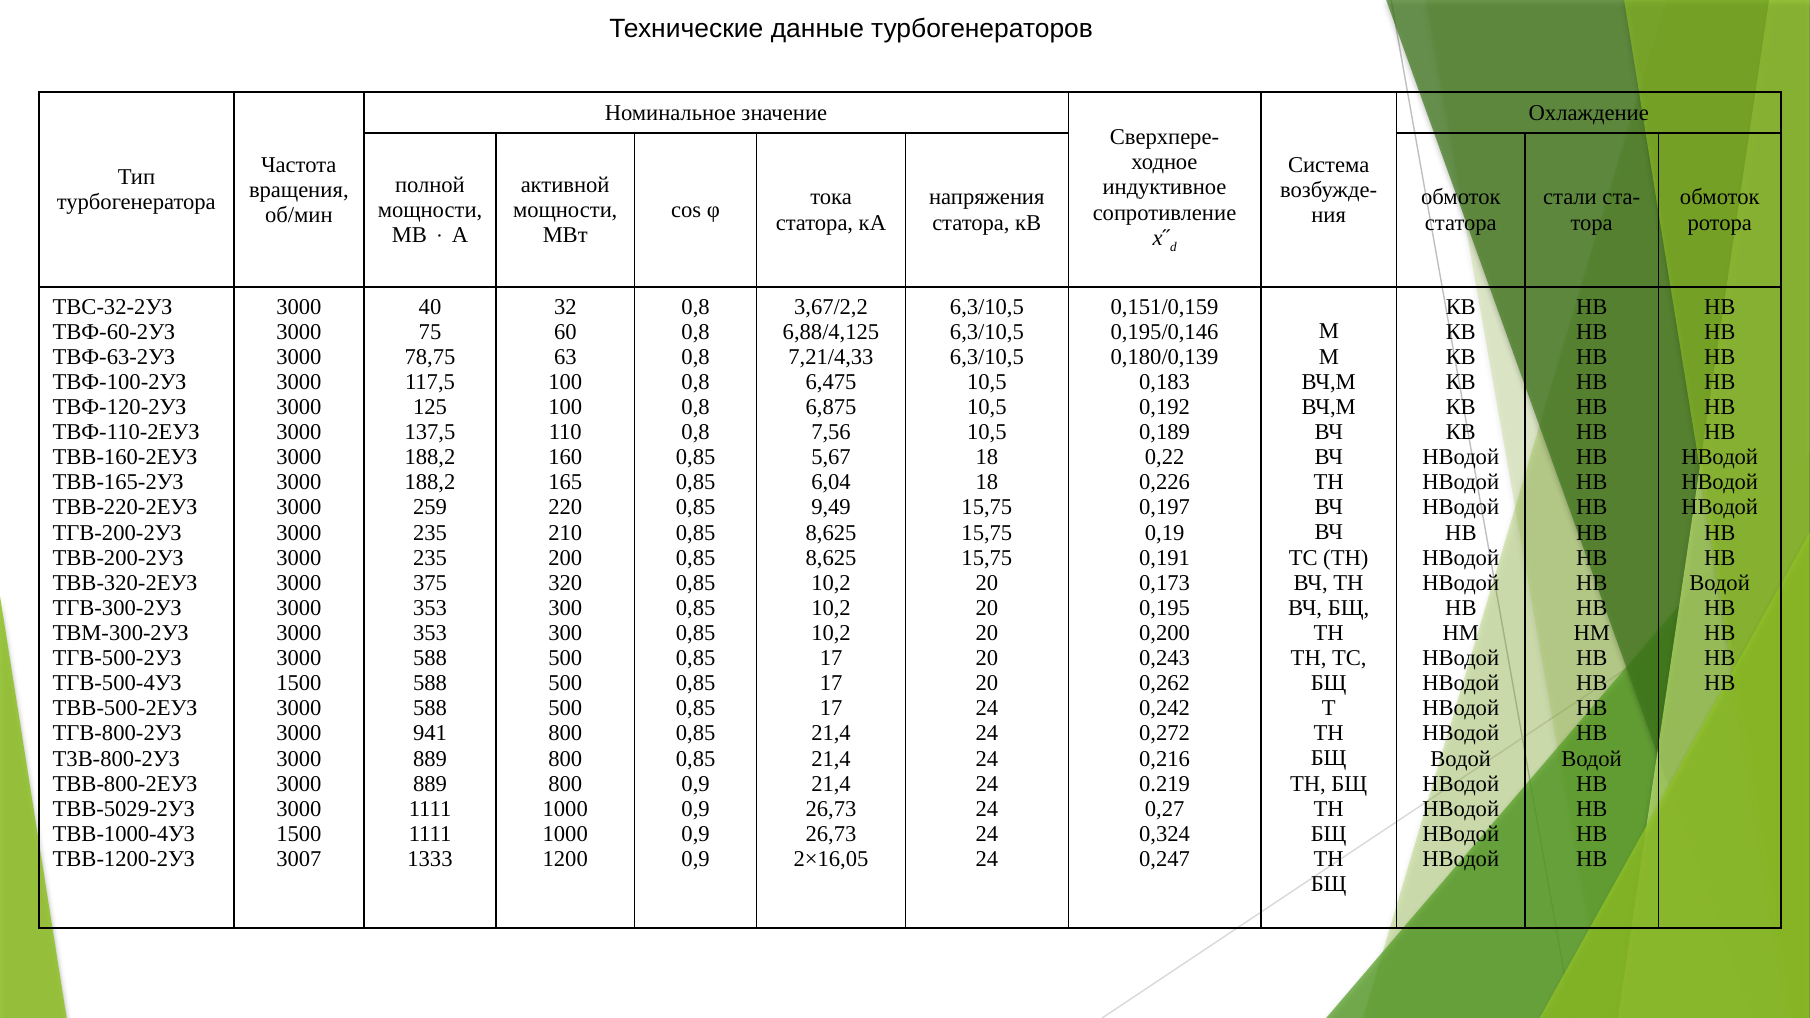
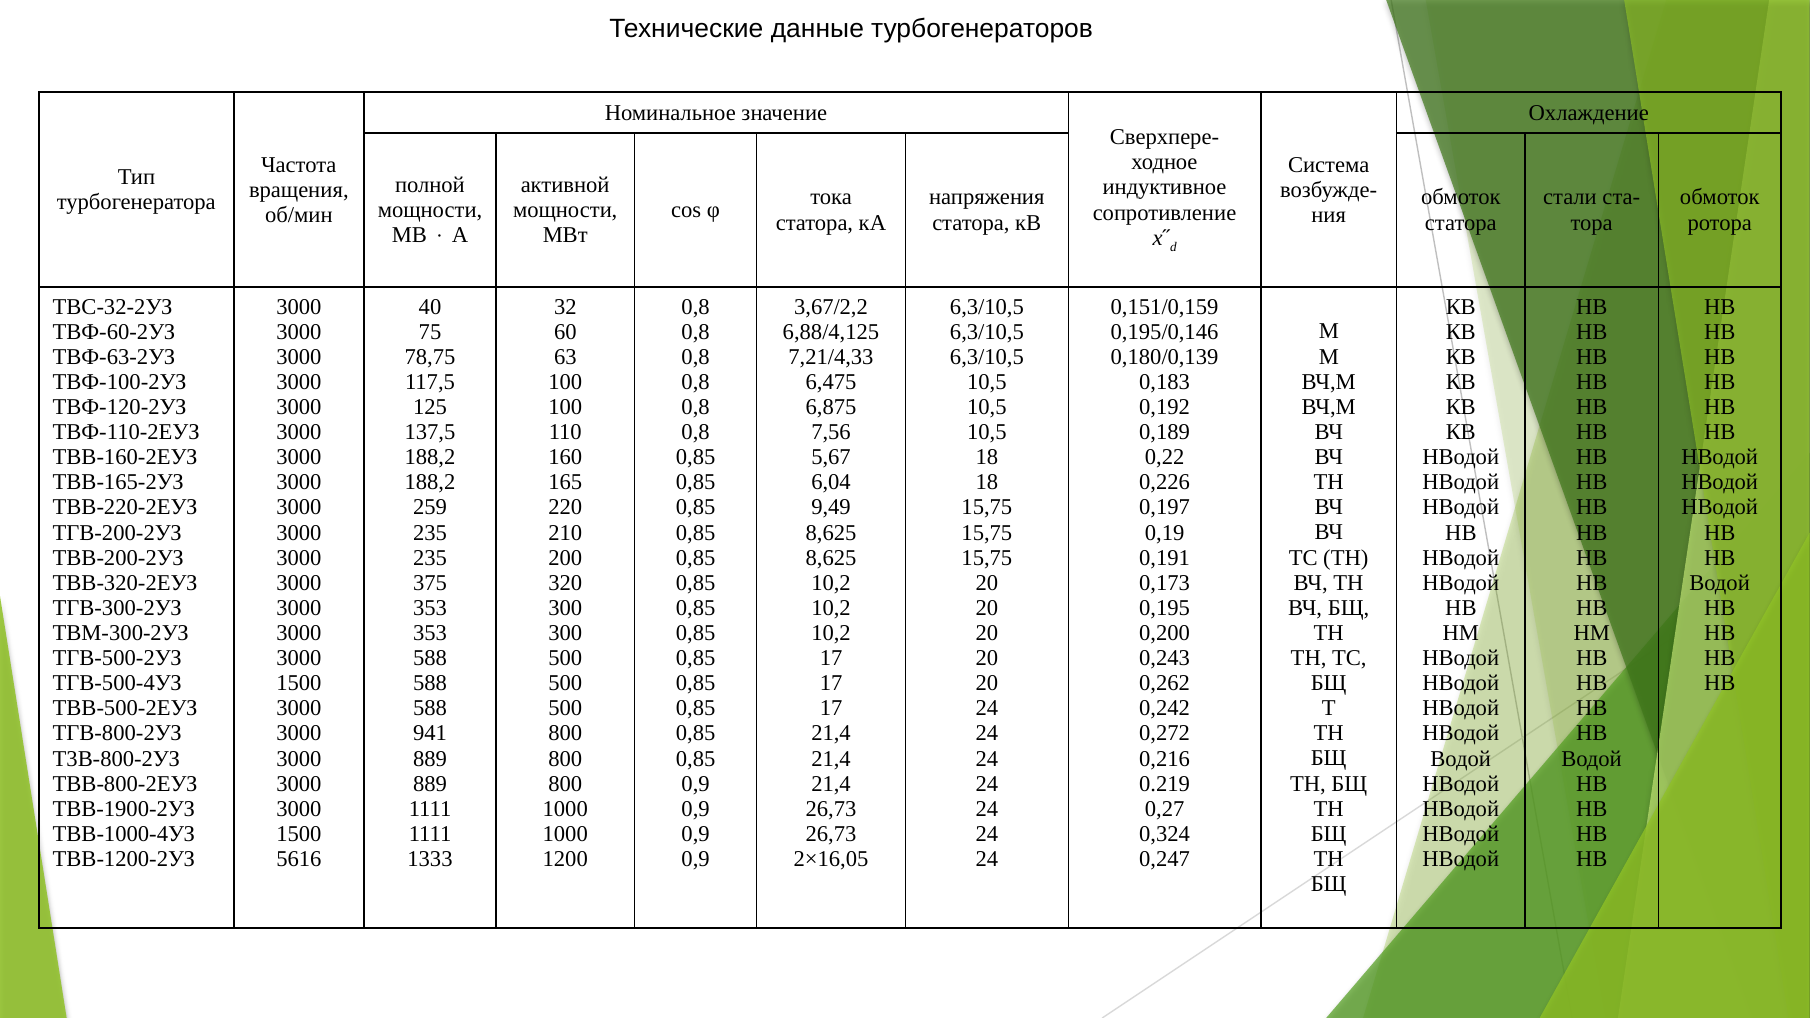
ТВВ-5029-2УЗ: ТВВ-5029-2УЗ -> ТВВ-1900-2УЗ (124, 809)
3007: 3007 -> 5616 (299, 859)
